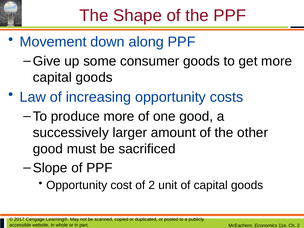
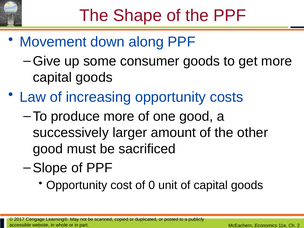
of 2: 2 -> 0 (152, 185)
